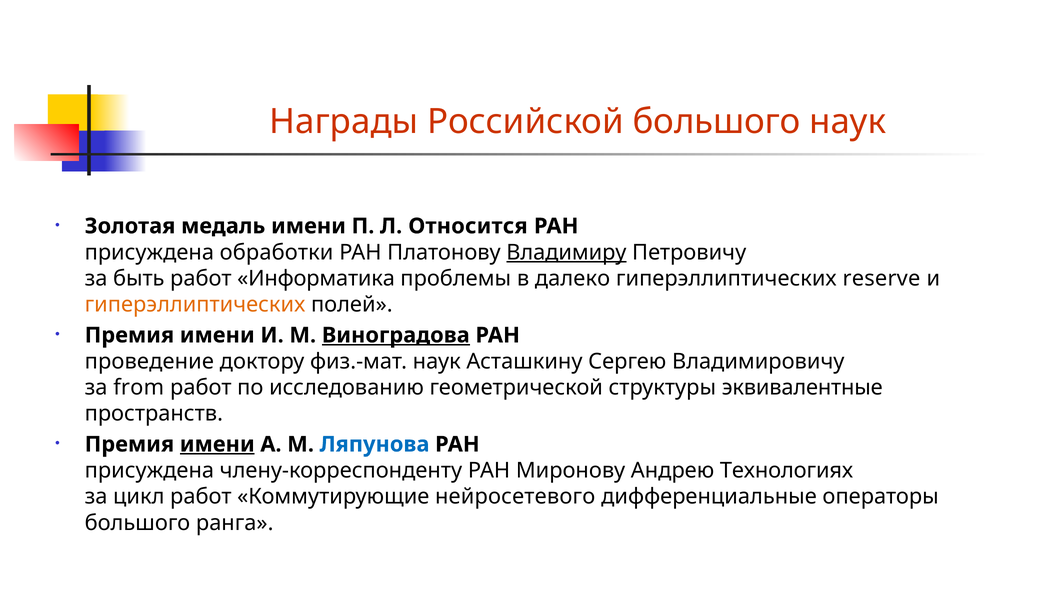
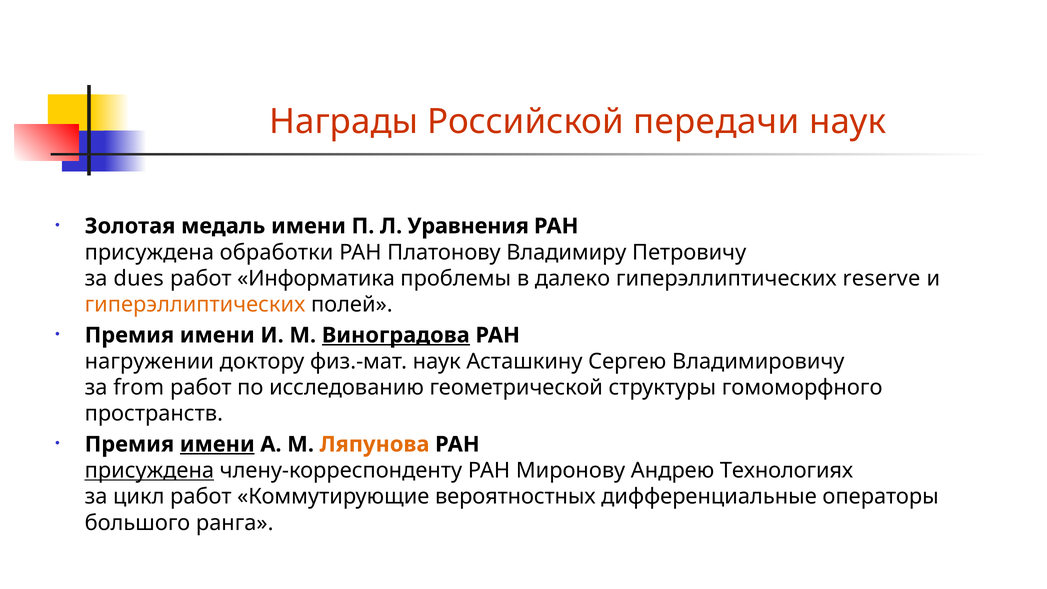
Российской большого: большого -> передачи (716, 121)
Относится: Относится -> Уравнения (468, 226)
Владимиру underline: present -> none (566, 252)
быть: быть -> dues (139, 278)
проведение: проведение -> нагружении (149, 361)
эквивалентные: эквивалентные -> гомоморфного (802, 388)
Ляпунова colour: blue -> orange (375, 444)
присуждена underline: none -> present (149, 470)
нейросетевого: нейросетевого -> вероятностных (515, 497)
